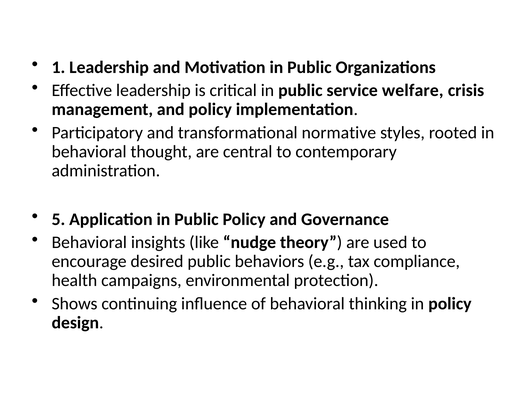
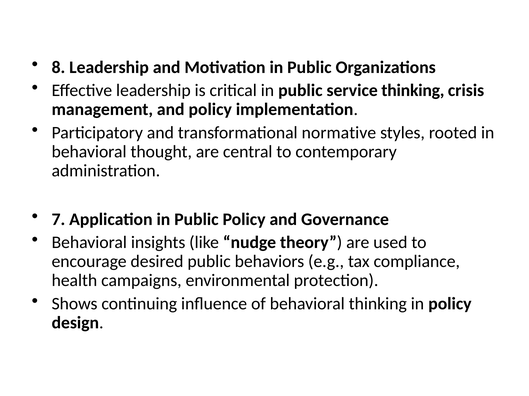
1: 1 -> 8 (58, 67)
service welfare: welfare -> thinking (413, 91)
5: 5 -> 7 (58, 220)
